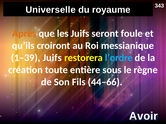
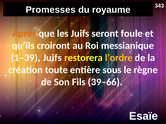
Universelle: Universelle -> Promesses (51, 10)
l’ordre colour: light blue -> yellow (119, 58)
44–66: 44–66 -> 39–66 (105, 82)
Avoir: Avoir -> Esaïe (143, 116)
